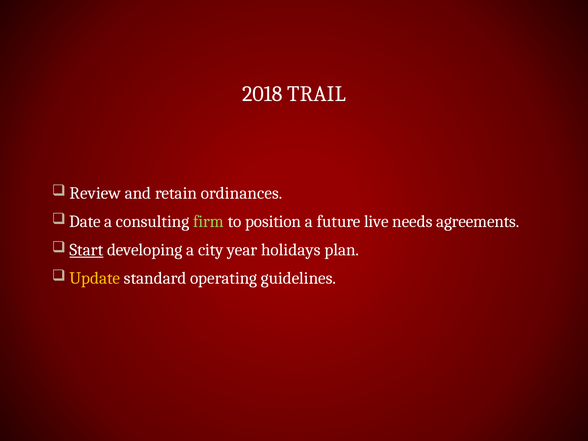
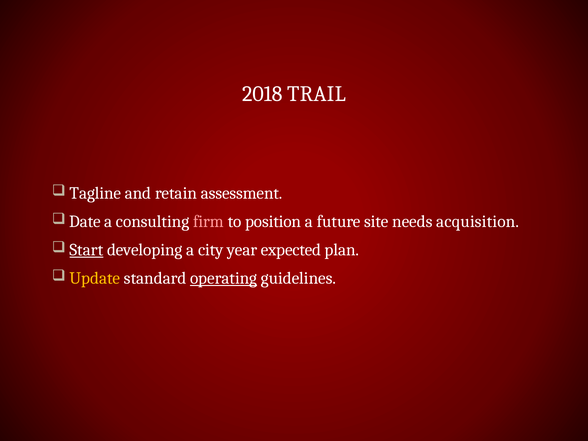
Review: Review -> Tagline (95, 193)
ordinances: ordinances -> assessment (242, 193)
firm colour: light green -> pink (209, 221)
live: live -> site (376, 221)
agreements: agreements -> acquisition (478, 221)
holidays: holidays -> expected (291, 250)
operating underline: none -> present (224, 278)
